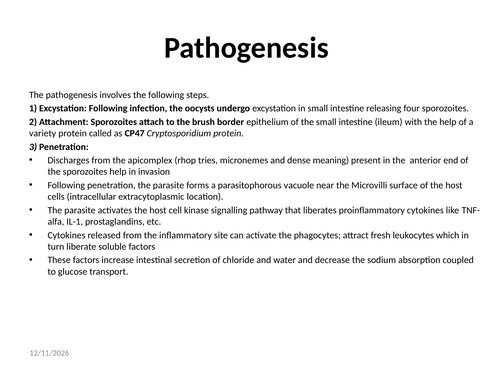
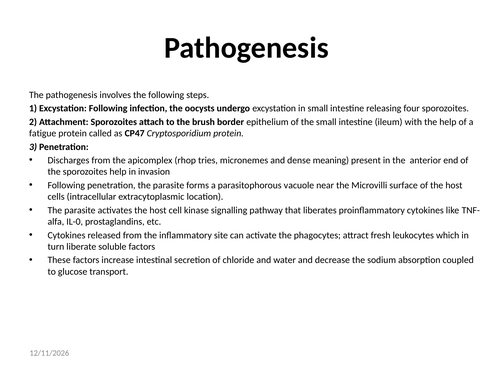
variety: variety -> fatigue (43, 133)
IL-1: IL-1 -> IL-0 (75, 222)
